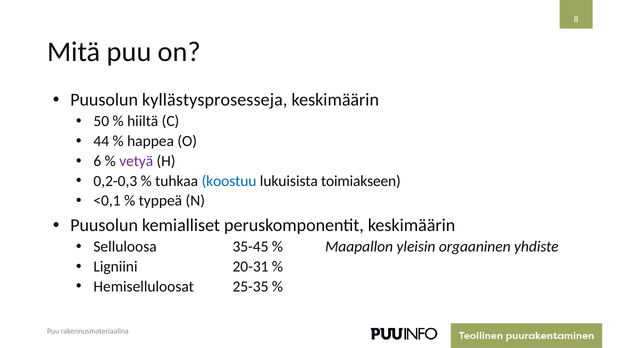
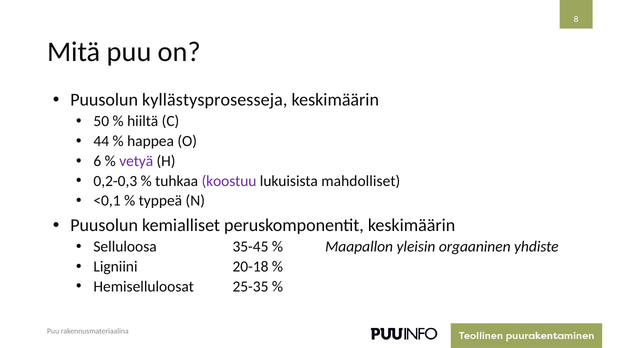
koostuu colour: blue -> purple (229, 181)
toimiakseen: toimiakseen -> mahdolliset (361, 181)
20-31: 20-31 -> 20-18 (251, 266)
